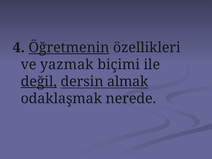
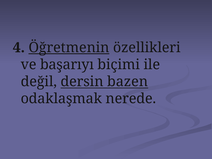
yazmak: yazmak -> başarıyı (67, 65)
değil underline: present -> none (39, 82)
almak: almak -> bazen (128, 82)
